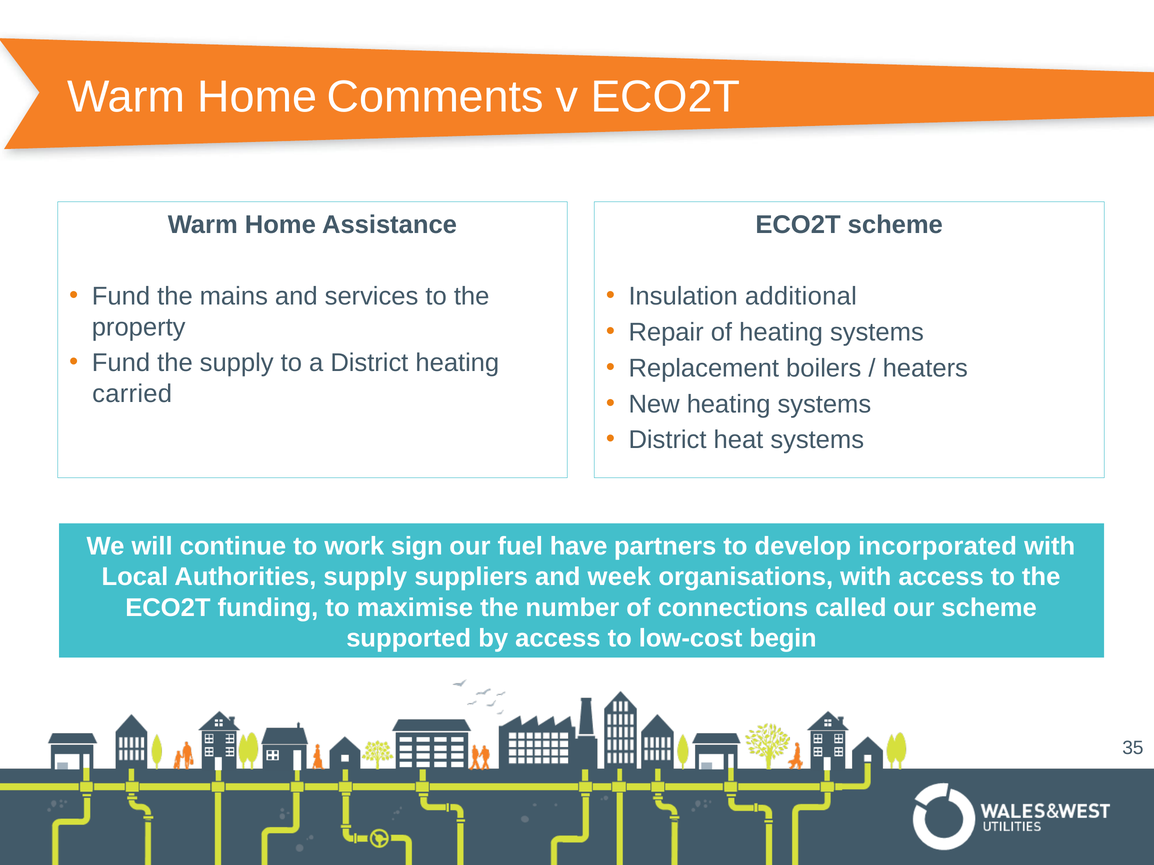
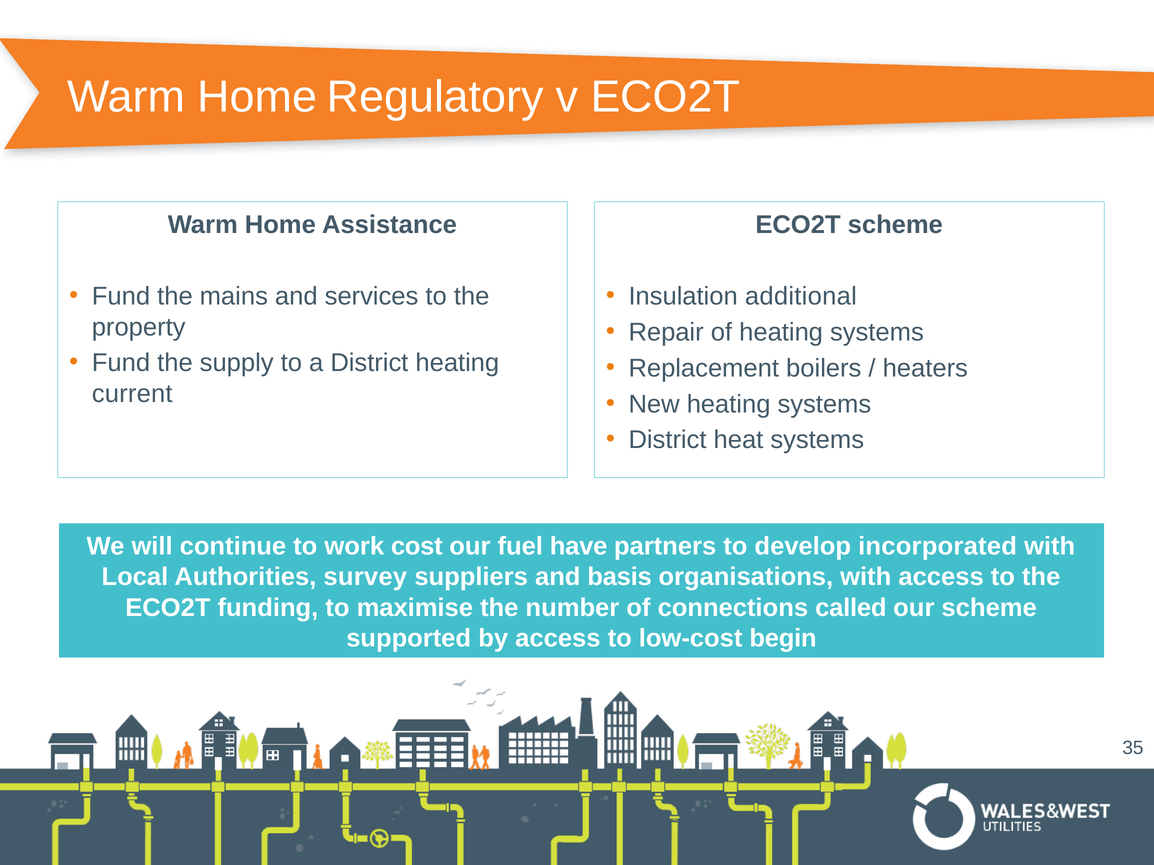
Comments: Comments -> Regulatory (435, 97)
carried: carried -> current (132, 394)
sign: sign -> cost (417, 546)
Authorities supply: supply -> survey (365, 577)
week: week -> basis (620, 577)
